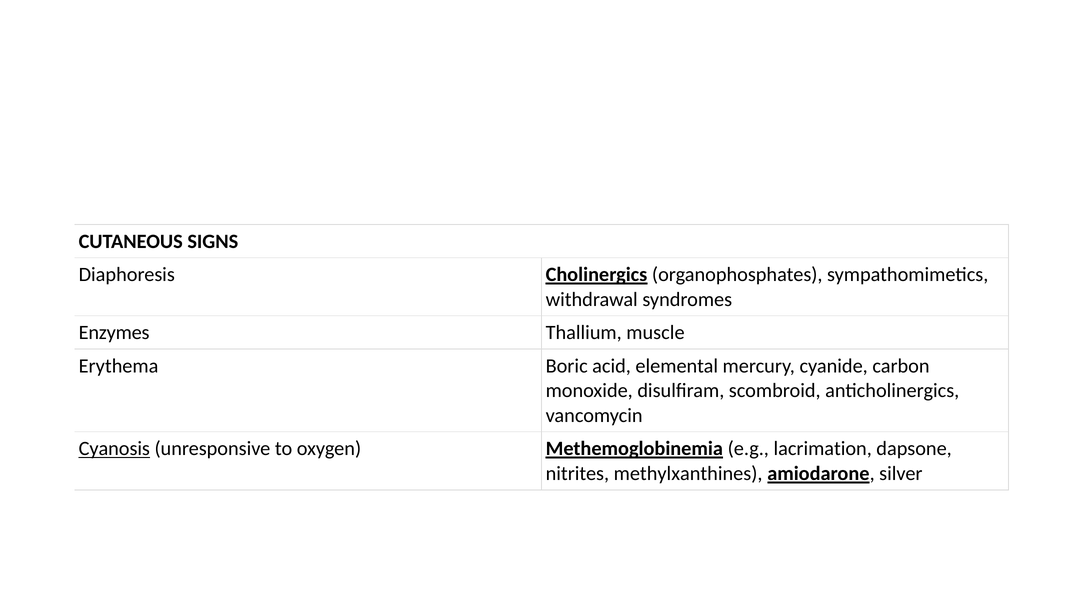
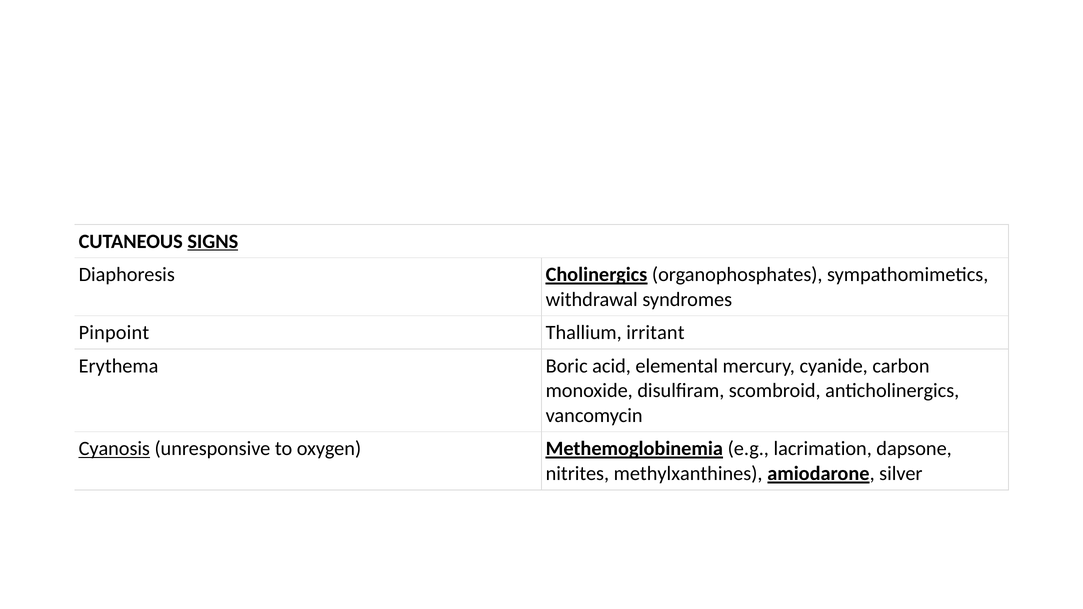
SIGNS underline: none -> present (213, 241)
Enzymes: Enzymes -> Pinpoint (114, 333)
muscle: muscle -> irritant (655, 333)
